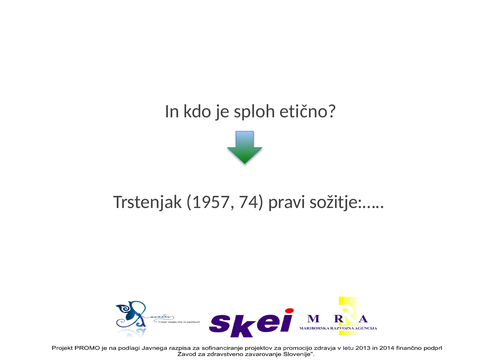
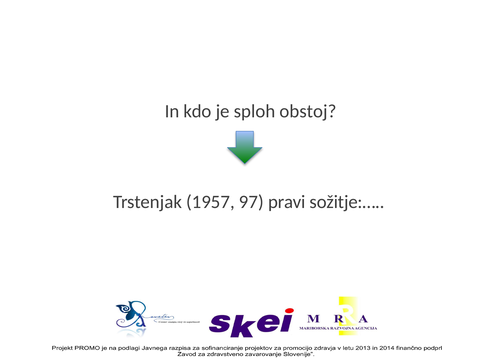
etično: etično -> obstoj (308, 111)
74: 74 -> 97 (251, 202)
